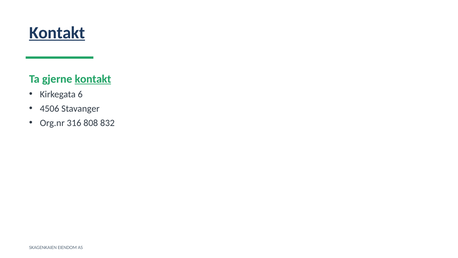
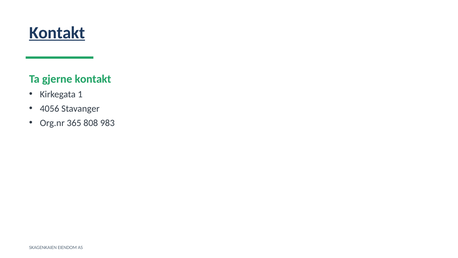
kontakt underline: present -> none (93, 79)
6: 6 -> 1 (80, 94)
4506: 4506 -> 4056 (50, 108)
316: 316 -> 365 (74, 123)
832: 832 -> 983 (107, 123)
